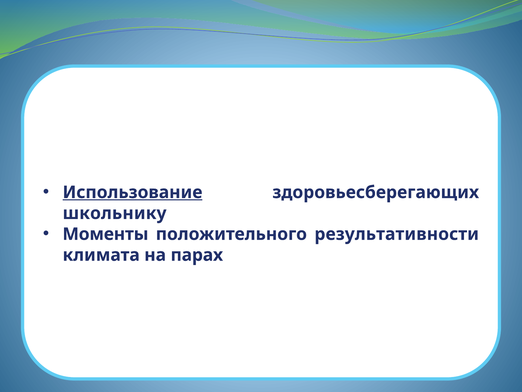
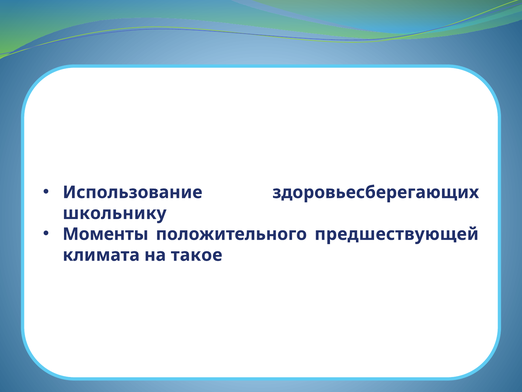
Использование underline: present -> none (133, 192)
результативности: результативности -> предшествующей (397, 234)
парах: парах -> такое (197, 255)
